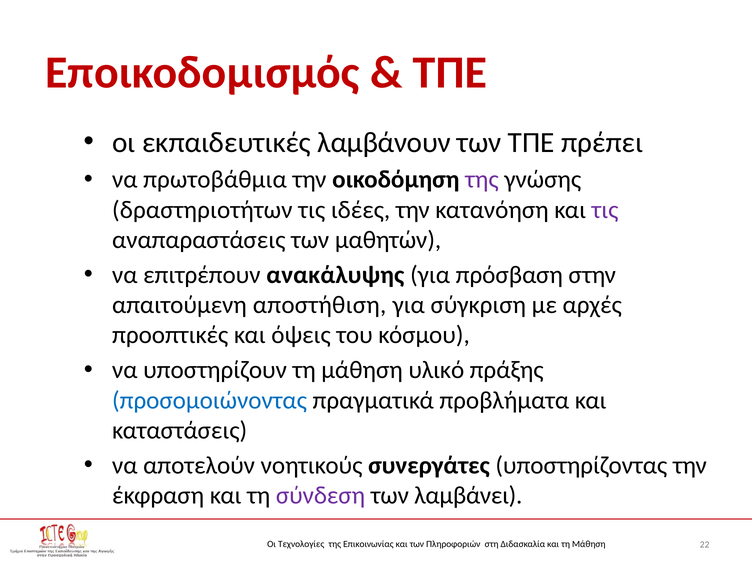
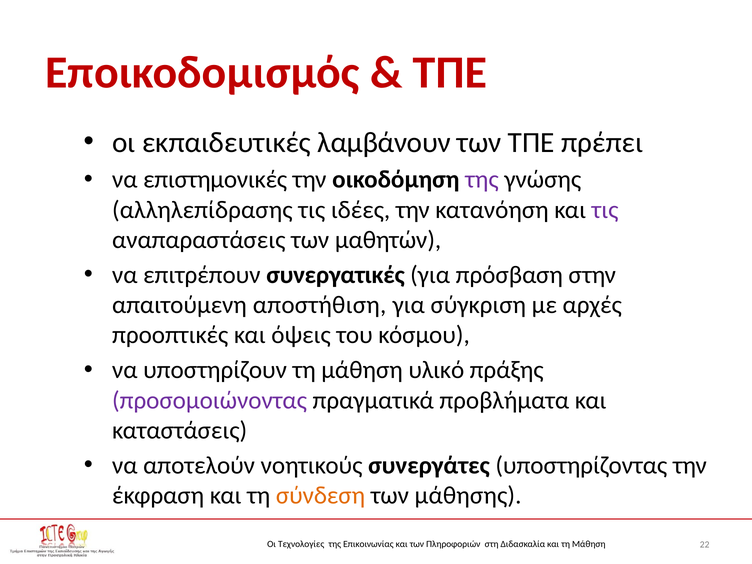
πρωτοβάθμια: πρωτοβάθμια -> επιστημονικές (215, 180)
δραστηριοτήτων: δραστηριοτήτων -> αλληλεπίδρασης (202, 210)
ανακάλυψης: ανακάλυψης -> συνεργατικές (335, 275)
προσομοιώνοντας colour: blue -> purple (210, 400)
σύνδεση colour: purple -> orange (321, 495)
λαμβάνει: λαμβάνει -> μάθησης (468, 495)
